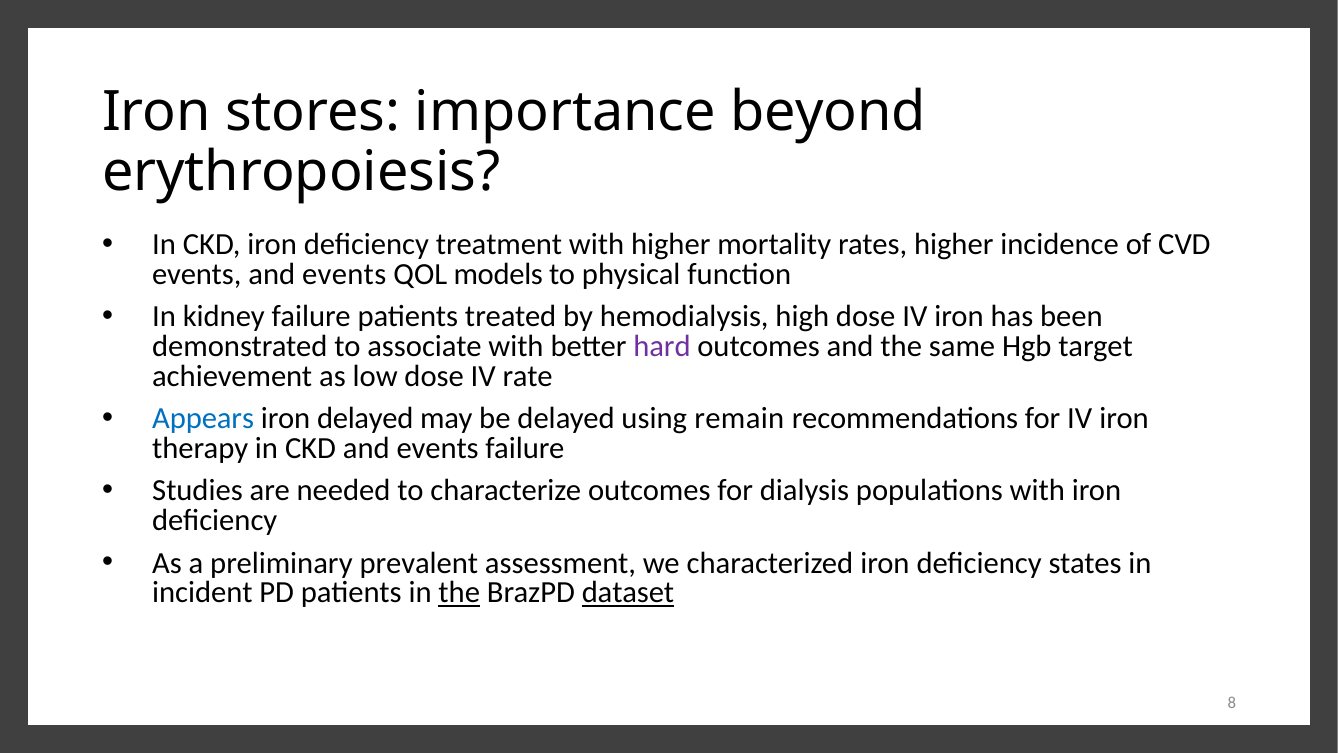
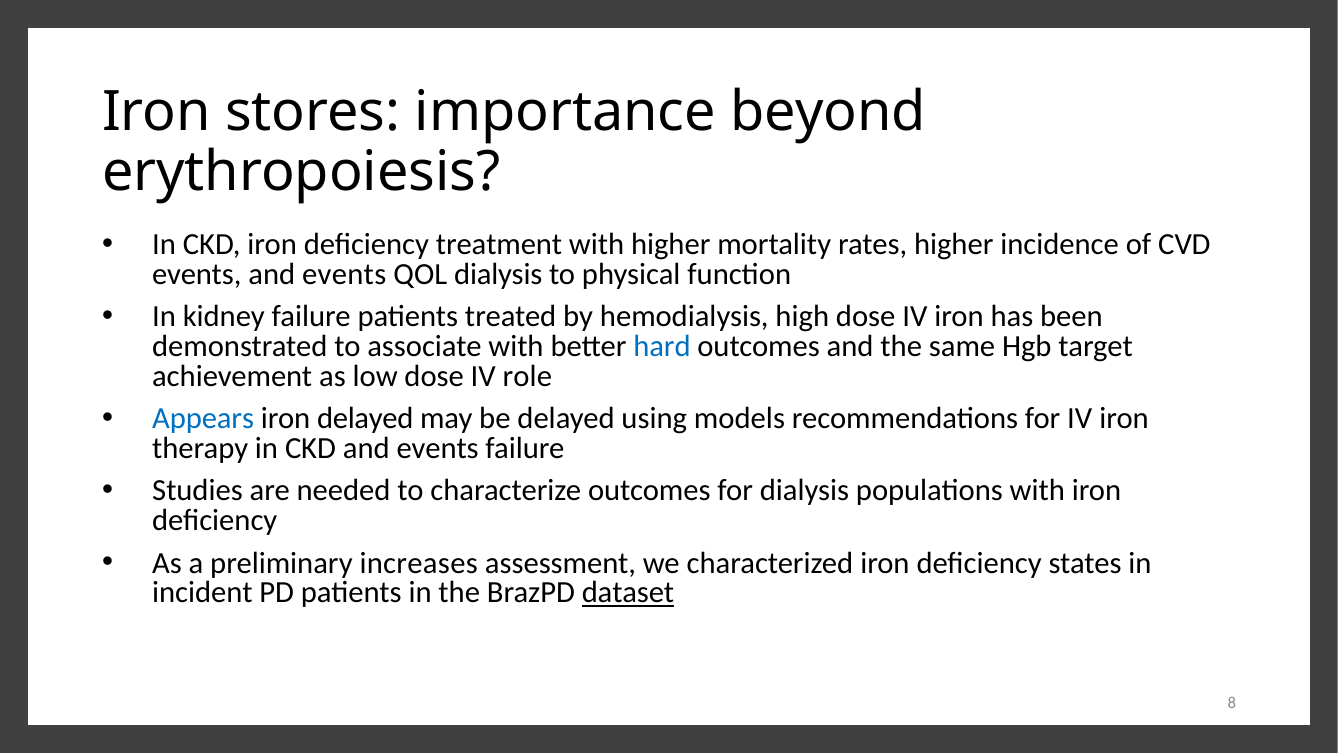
QOL models: models -> dialysis (498, 274)
hard colour: purple -> blue (662, 346)
rate: rate -> role (527, 376)
remain: remain -> models (739, 418)
prevalent: prevalent -> increases (419, 563)
the underline: present -> none (459, 592)
